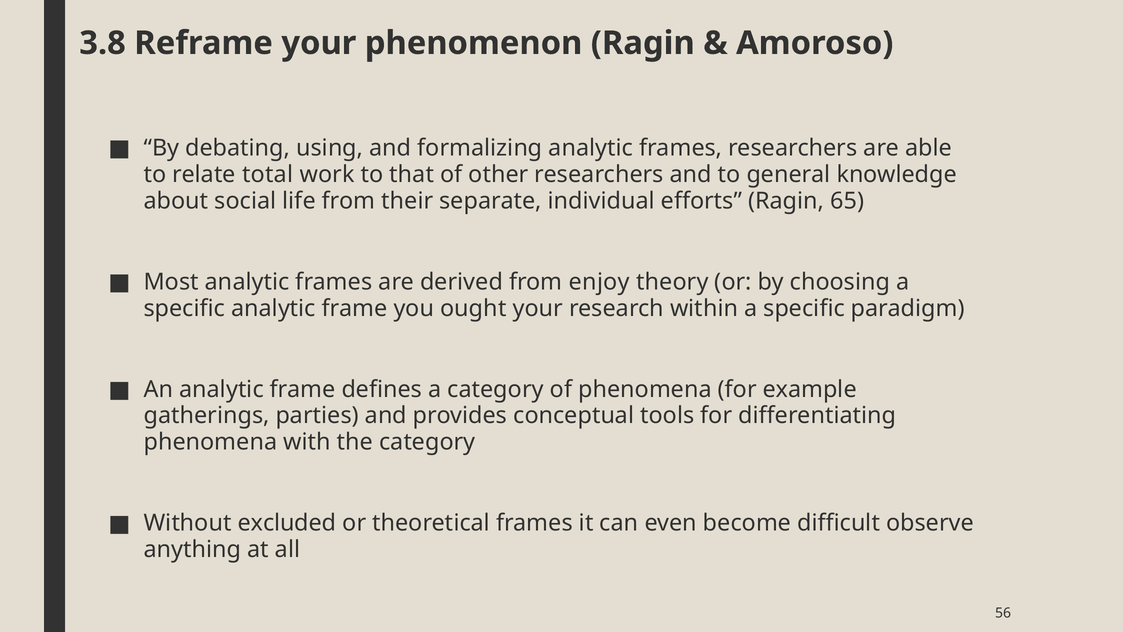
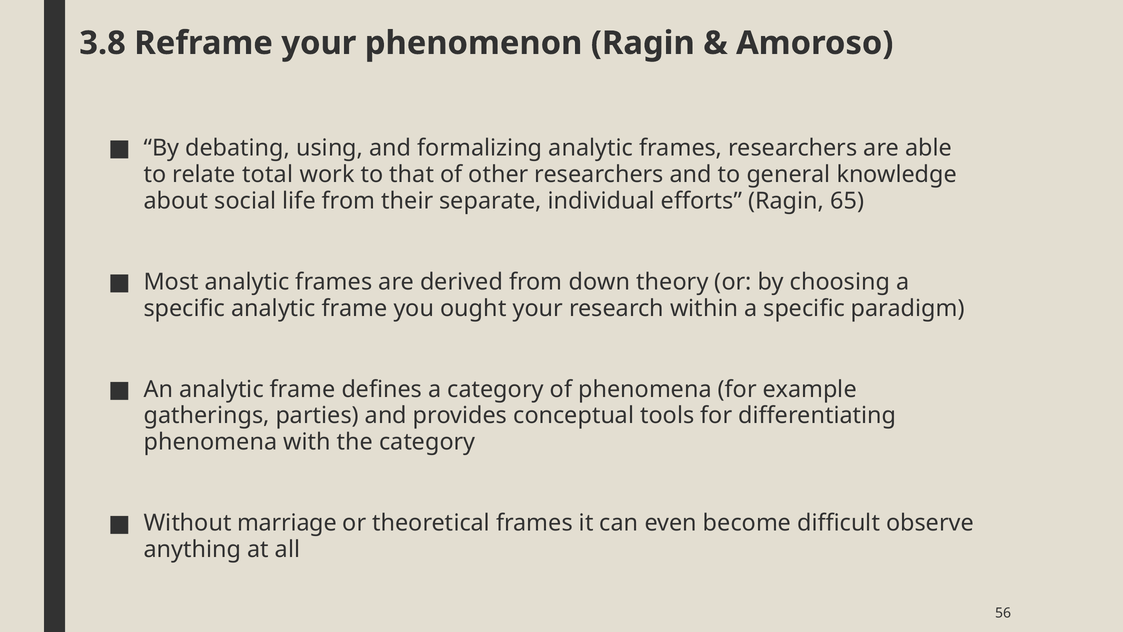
enjoy: enjoy -> down (599, 282)
excluded: excluded -> marriage (287, 523)
